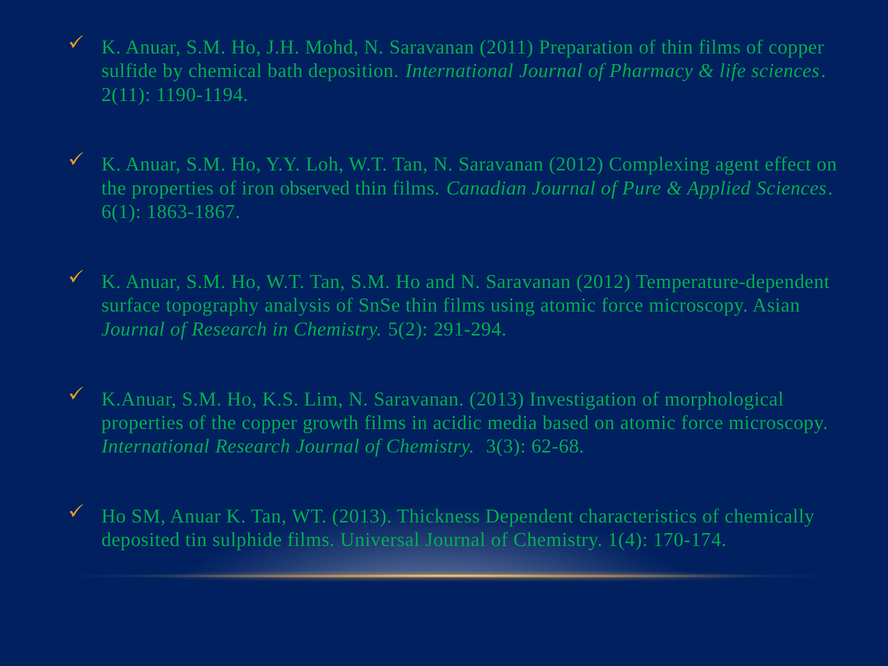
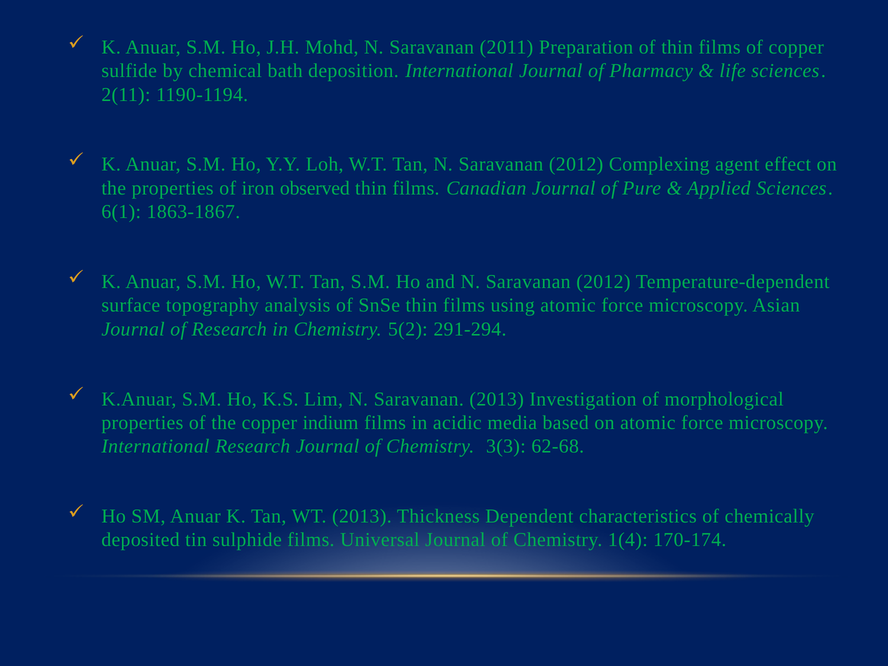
growth: growth -> indium (331, 423)
